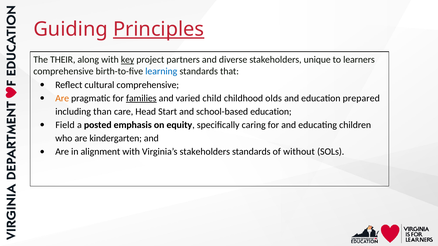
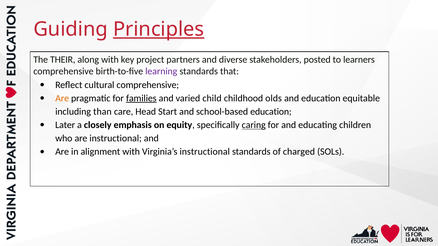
key underline: present -> none (128, 60)
unique: unique -> posted (317, 60)
learning colour: blue -> purple (161, 72)
prepared: prepared -> equitable (361, 98)
Field: Field -> Later (65, 125)
posted: posted -> closely (98, 125)
caring underline: none -> present (254, 125)
are kindergarten: kindergarten -> instructional (116, 139)
Virginia’s stakeholders: stakeholders -> instructional (205, 152)
without: without -> charged (299, 152)
